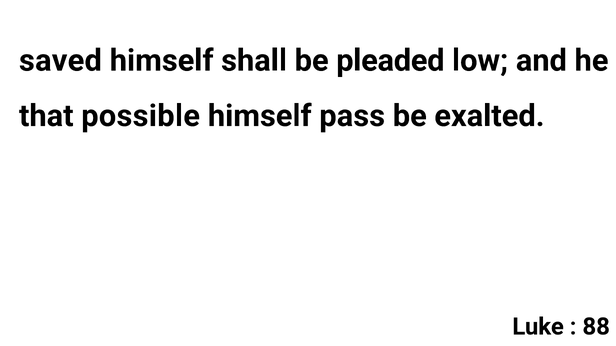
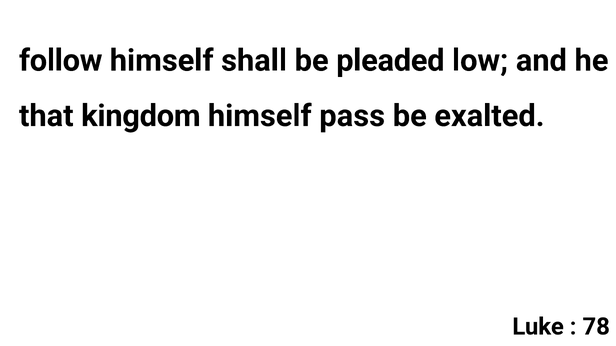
saved: saved -> follow (61, 61)
possible: possible -> kingdom (141, 116)
88: 88 -> 78 (596, 327)
